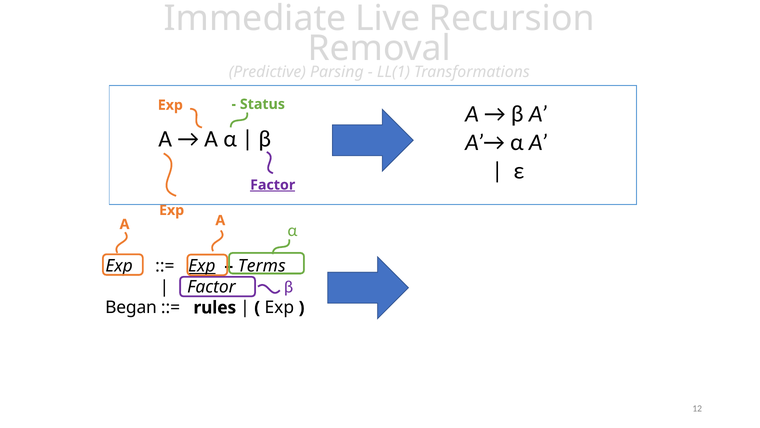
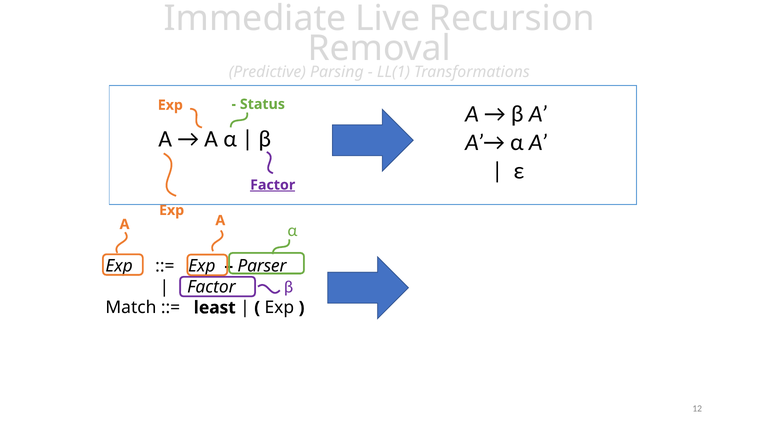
Exp underline: present -> none (202, 266)
Terms: Terms -> Parser (262, 266)
Began: Began -> Match (131, 307)
rules: rules -> least (215, 307)
